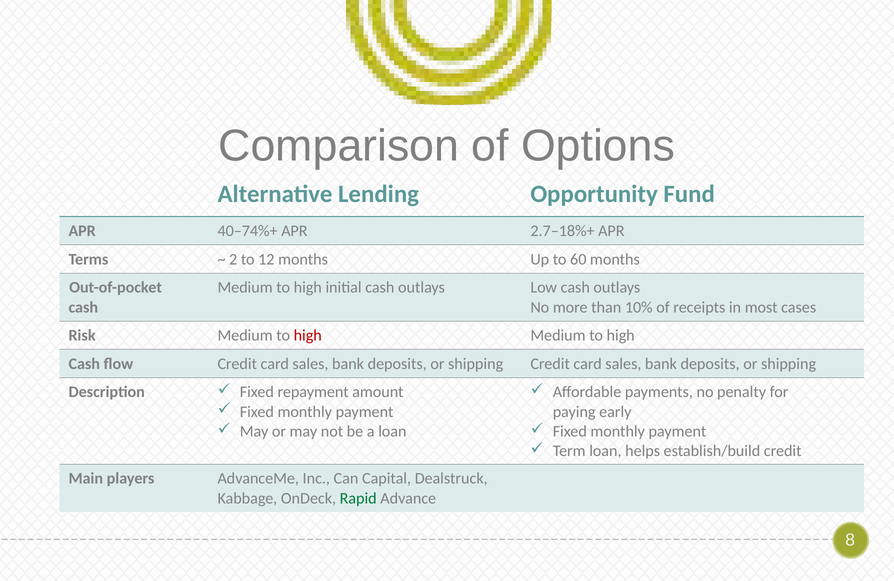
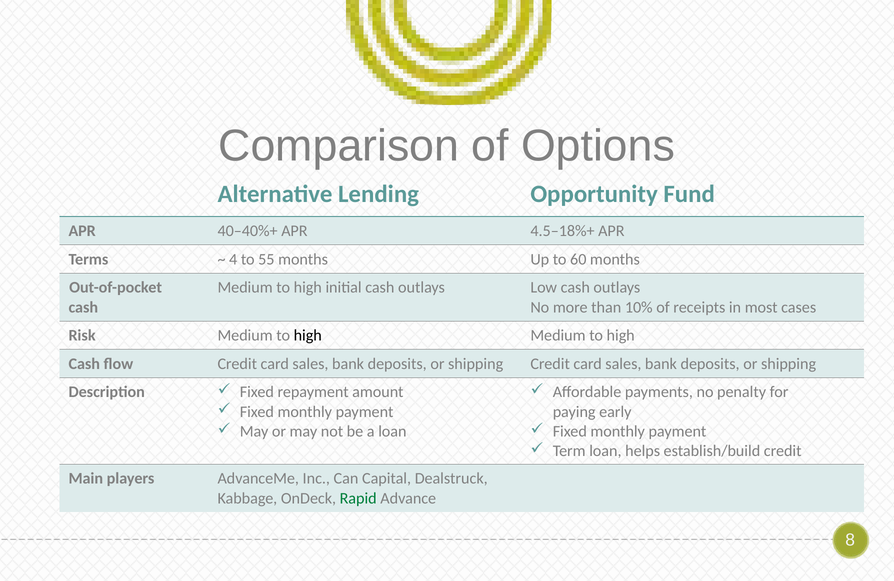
40–74%+: 40–74%+ -> 40–40%+ (248, 231)
2.7–18%+: 2.7–18%+ -> 4.5–18%+ (563, 231)
2: 2 -> 4 (233, 259)
12: 12 -> 55 (266, 259)
high colour: red -> black (308, 335)
